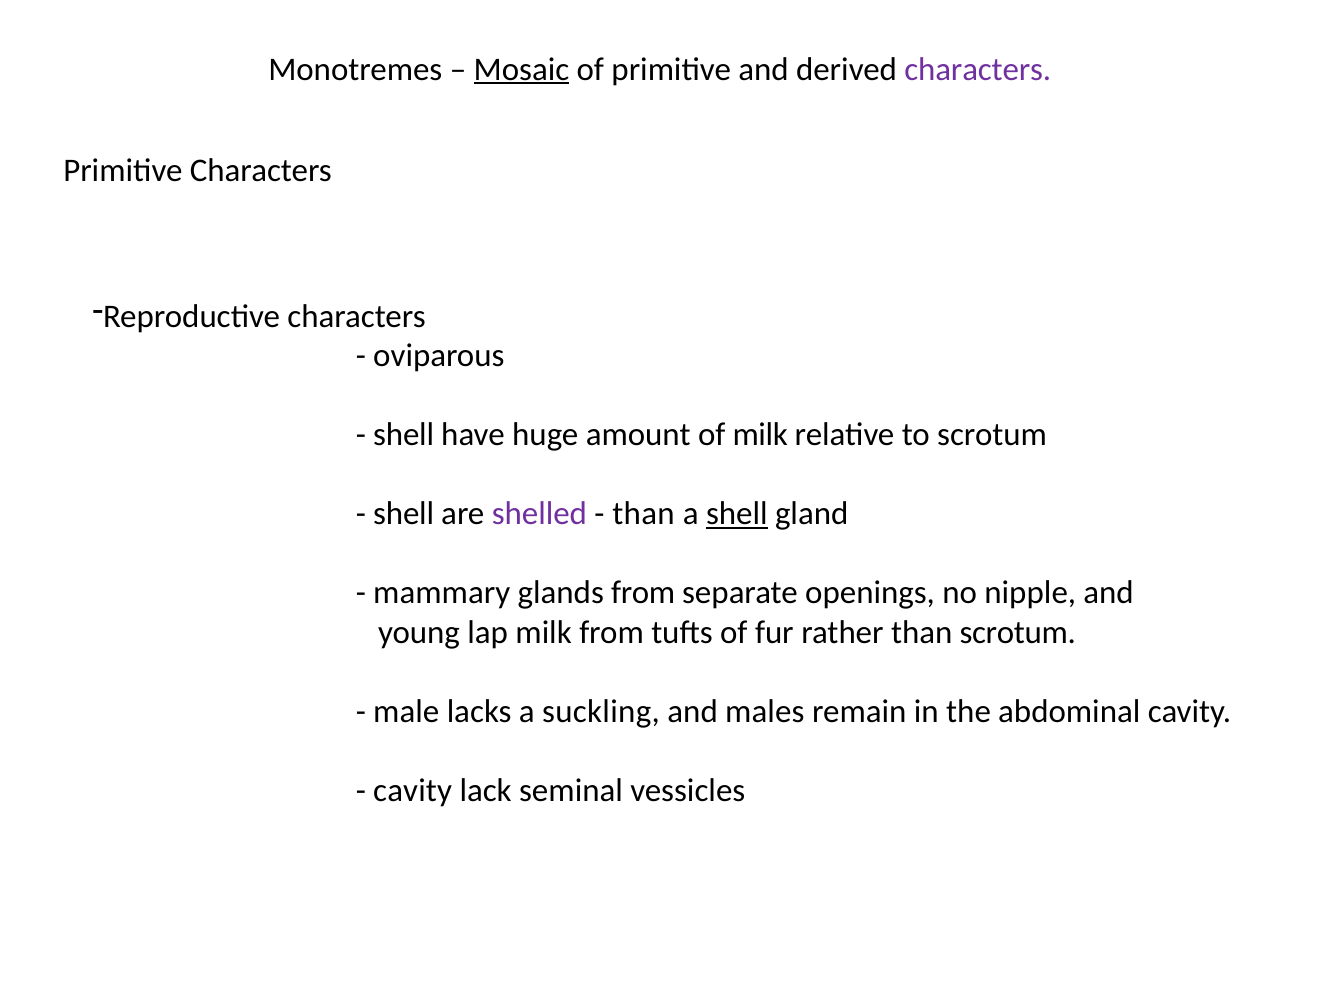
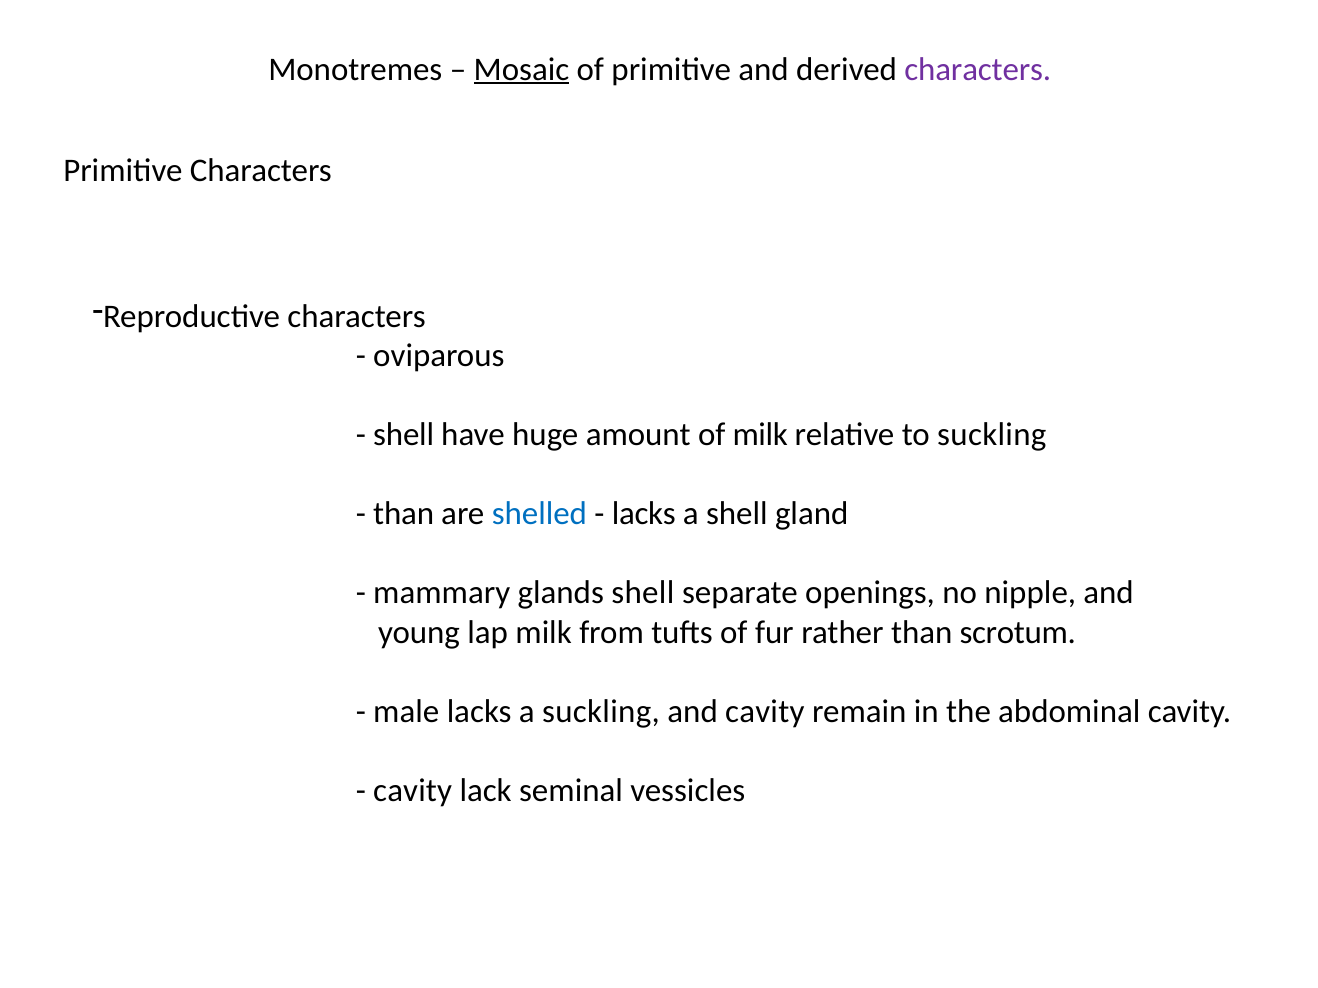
to scrotum: scrotum -> suckling (992, 435)
shell: shell -> than (404, 514)
shelled colour: purple -> blue (539, 514)
than: than -> lacks (644, 514)
shell underline: present -> none (737, 514)
glands from: from -> shell (643, 593)
and males: males -> cavity (765, 712)
